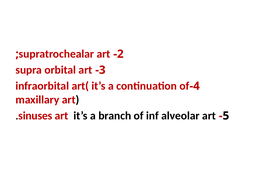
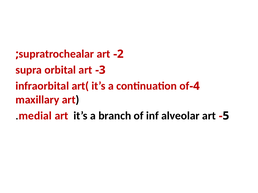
sinuses: sinuses -> medial (35, 116)
